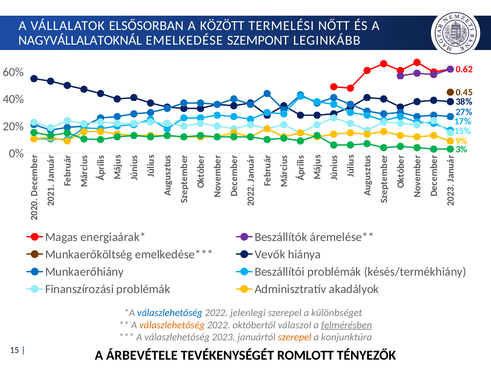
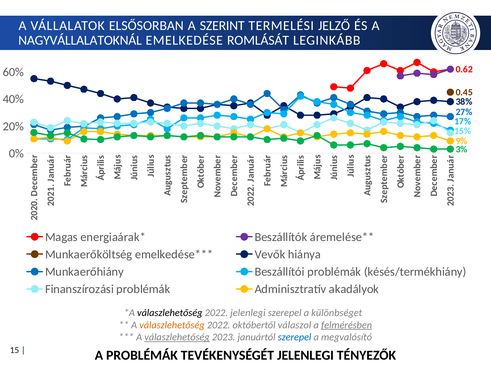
KÖZÖTT: KÖZÖTT -> SZERINT (222, 26)
NŐTT: NŐTT -> JELZŐ (334, 26)
SZEMPONT: SZEMPONT -> ROMLÁSÁT (258, 40)
válaszlehetőség colour: blue -> black (170, 313)
válaszlehetőség underline: none -> present (177, 338)
szerepel colour: orange -> blue (295, 338)
konjunktúra: konjunktúra -> megvalósító (347, 338)
A ÁRBEVÉTELE: ÁRBEVÉTELE -> PROBLÉMÁK (142, 356)
TEVÉKENYSÉGÉT ROMLOTT: ROMLOTT -> JELENLEGI (306, 356)
